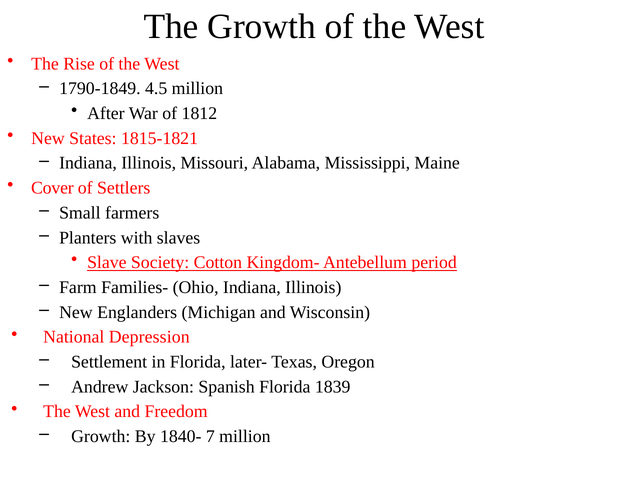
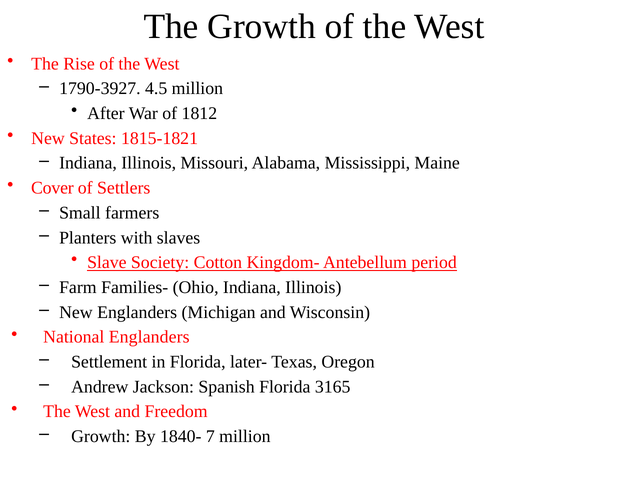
1790-1849: 1790-1849 -> 1790-3927 (100, 89)
National Depression: Depression -> Englanders (149, 337)
1839: 1839 -> 3165 (333, 387)
